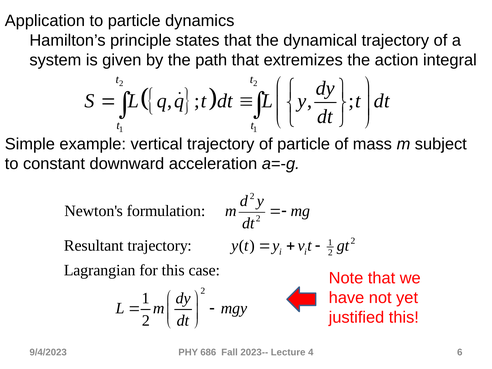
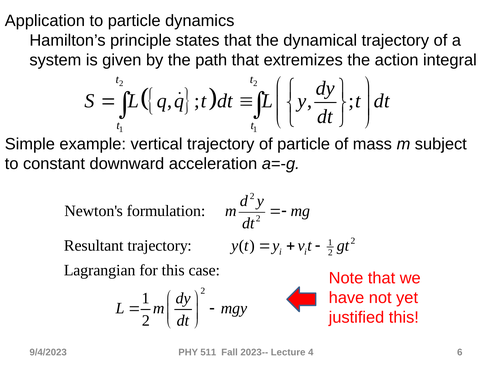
686: 686 -> 511 (208, 352)
